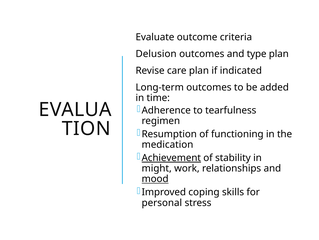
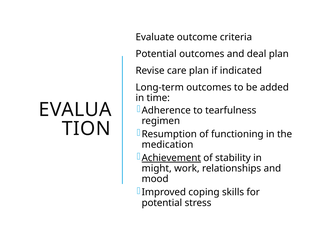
Delusion: Delusion -> Potential (156, 54)
type: type -> deal (257, 54)
mood underline: present -> none (155, 178)
personal: personal -> potential (162, 202)
